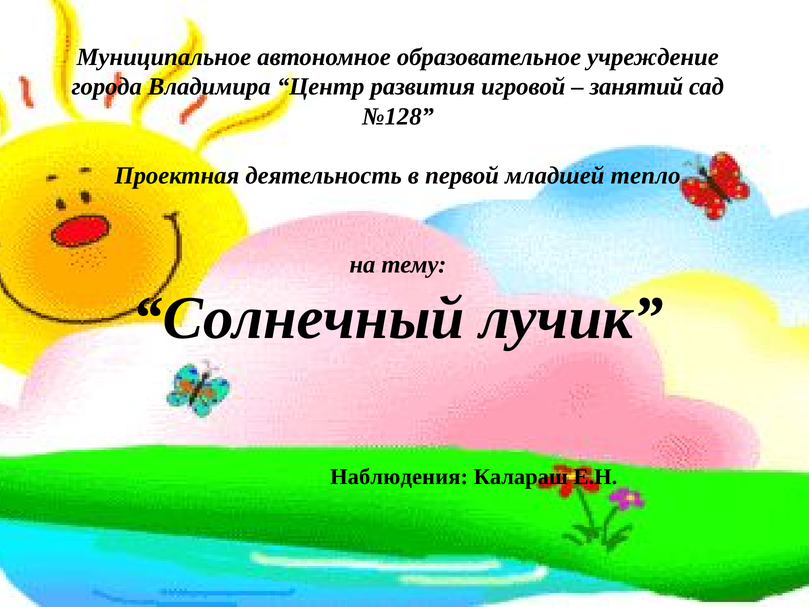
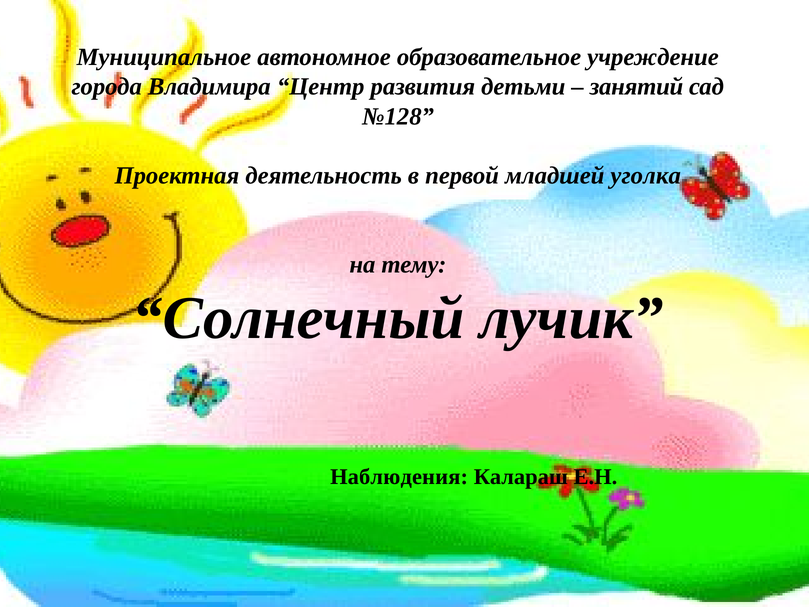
игровой: игровой -> детьми (523, 87)
тепло: тепло -> уголка (646, 176)
